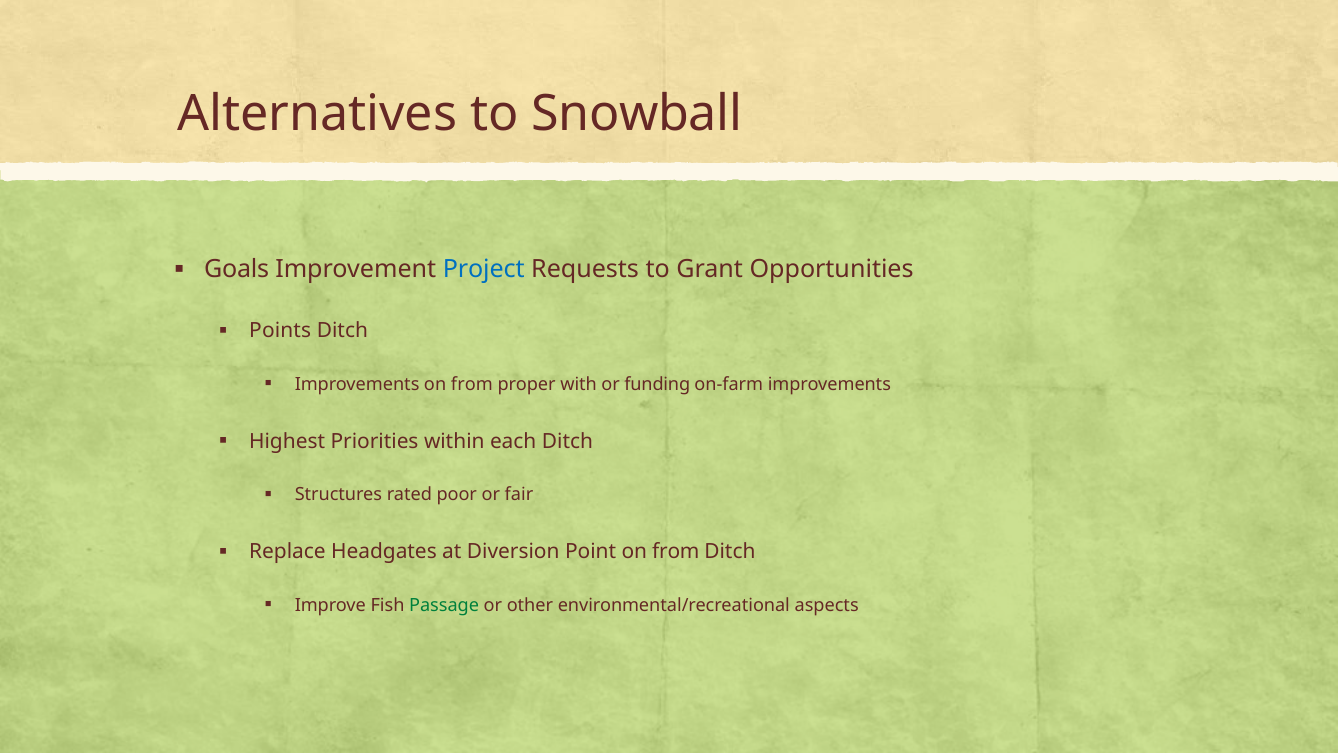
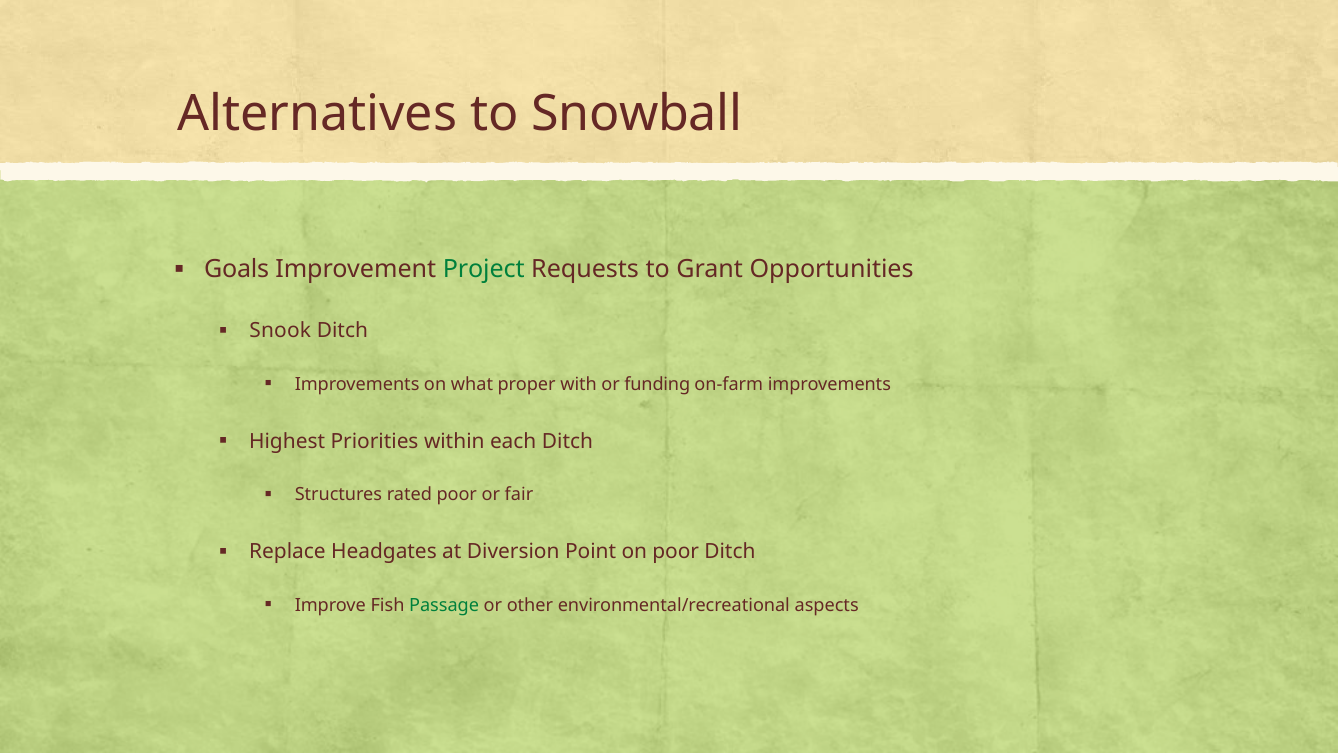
Project colour: blue -> green (484, 269)
Points: Points -> Snook (280, 331)
Improvements on from: from -> what (472, 384)
Point on from: from -> poor (676, 552)
